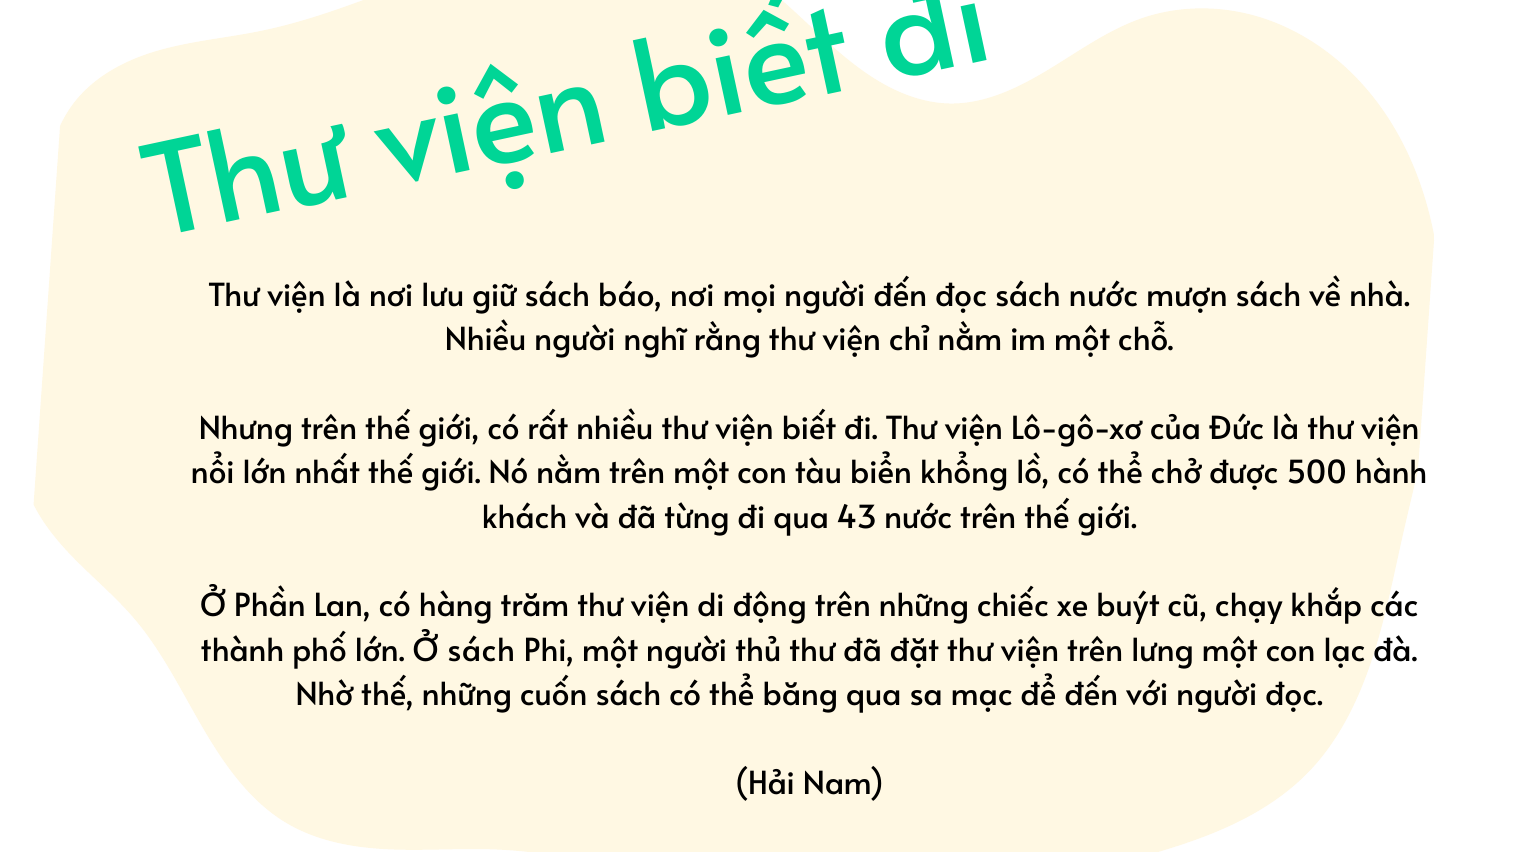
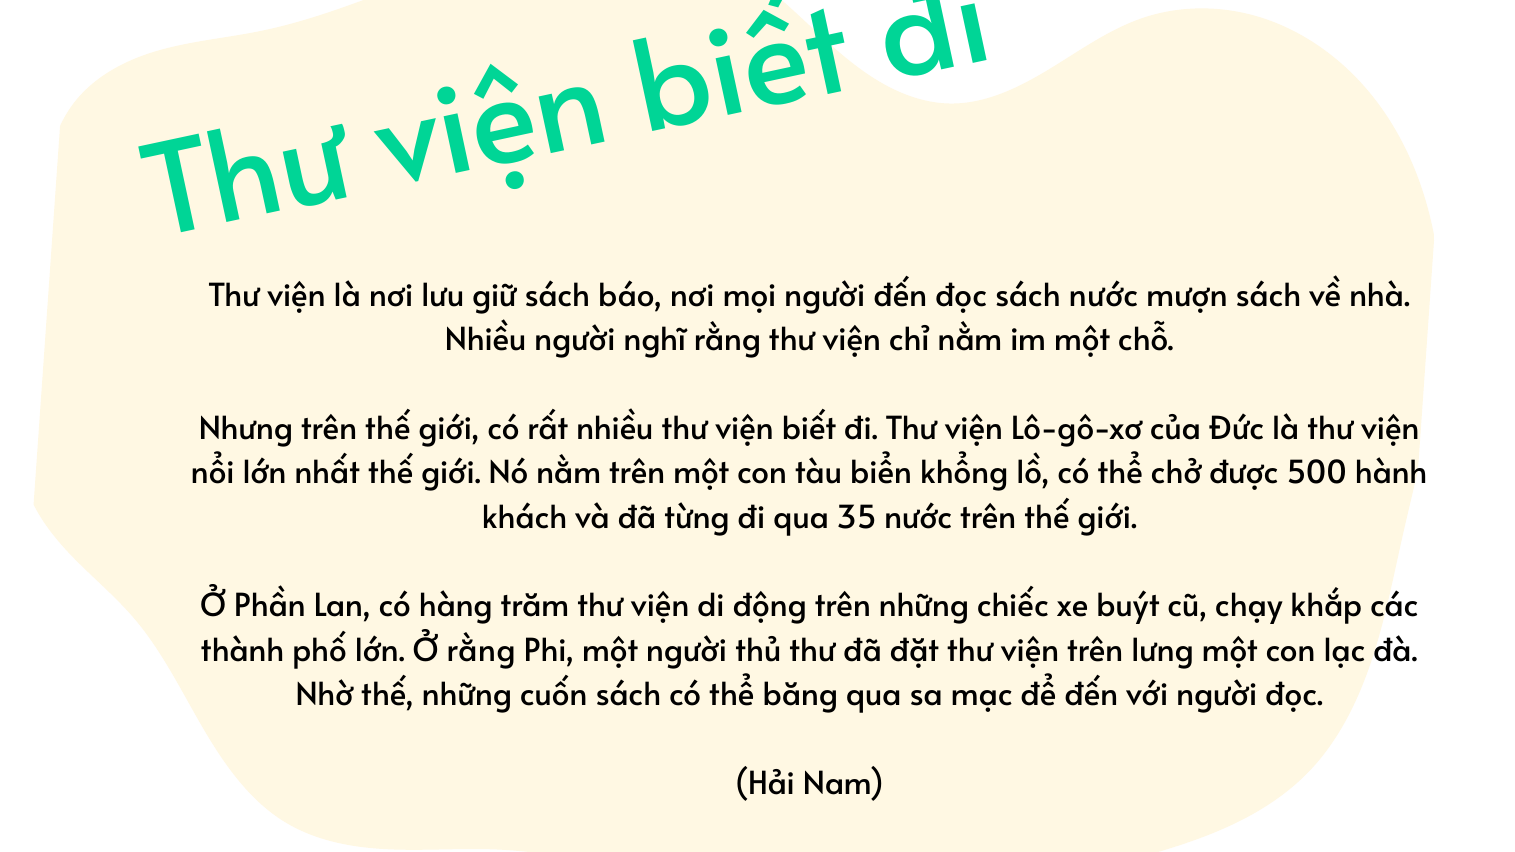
43: 43 -> 35 (857, 518)
Ở sách: sách -> rằng (481, 651)
